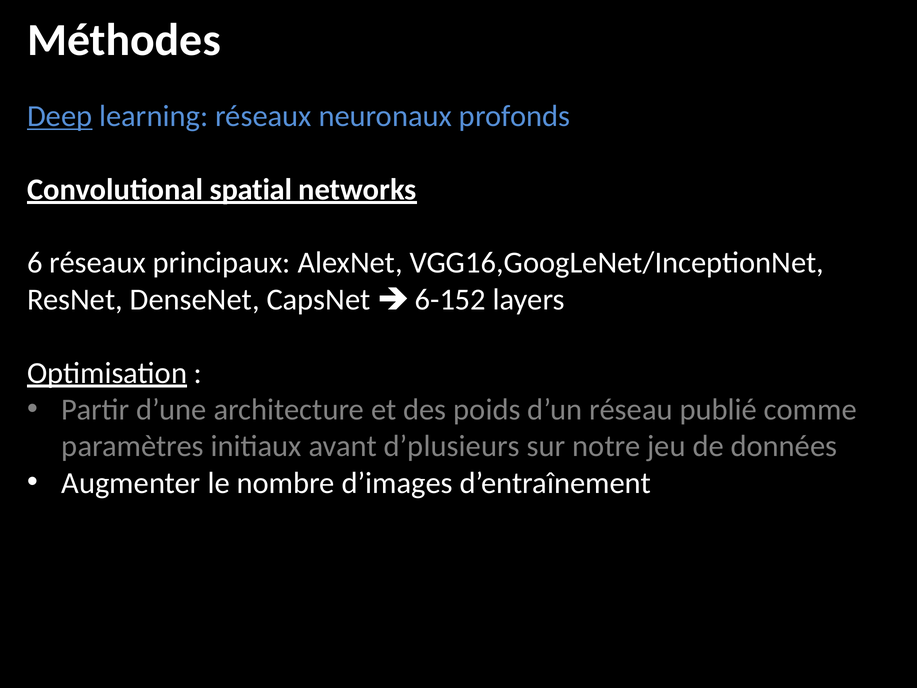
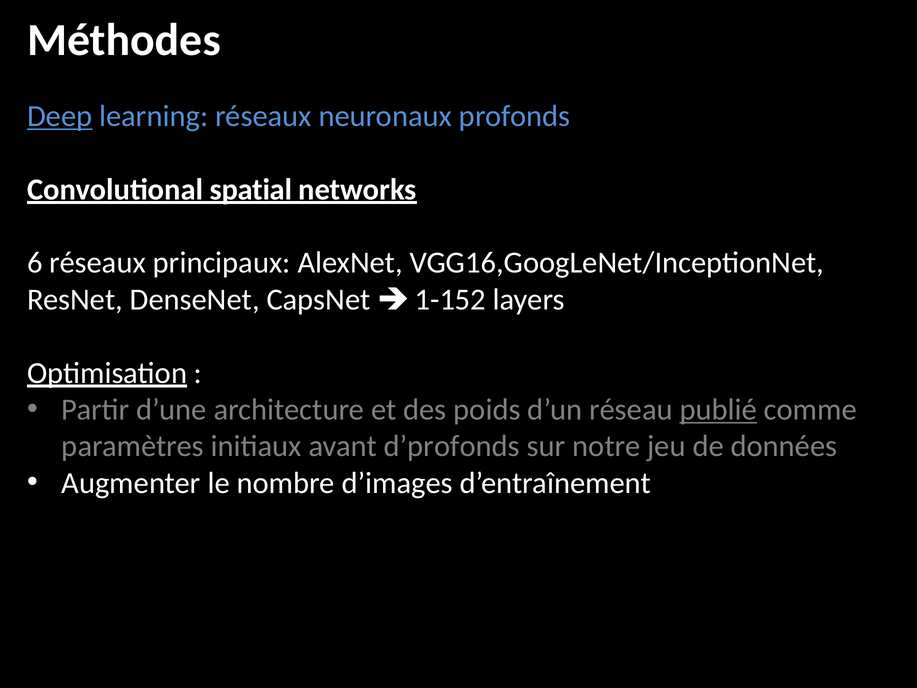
6-152: 6-152 -> 1-152 (450, 299)
publié underline: none -> present (718, 410)
d’plusieurs: d’plusieurs -> d’profonds (452, 446)
